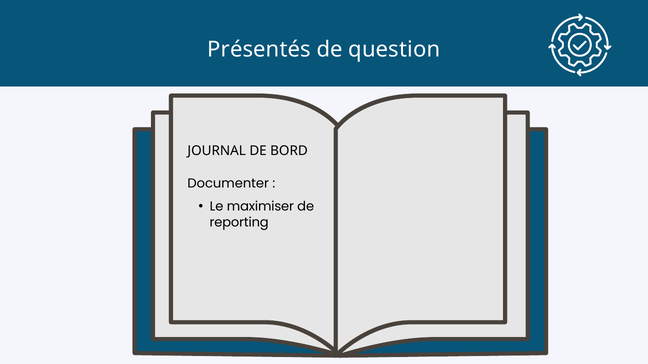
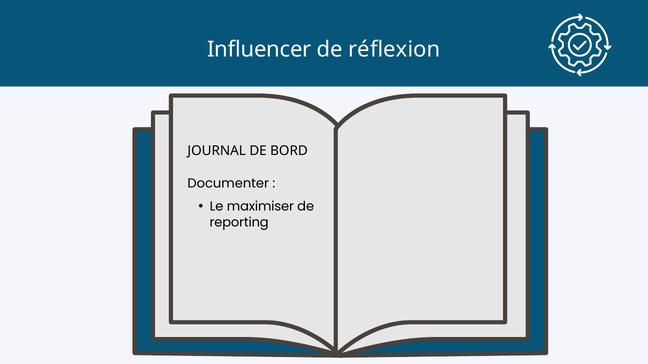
Présentés: Présentés -> Influencer (259, 49)
question: question -> réflexion (394, 49)
